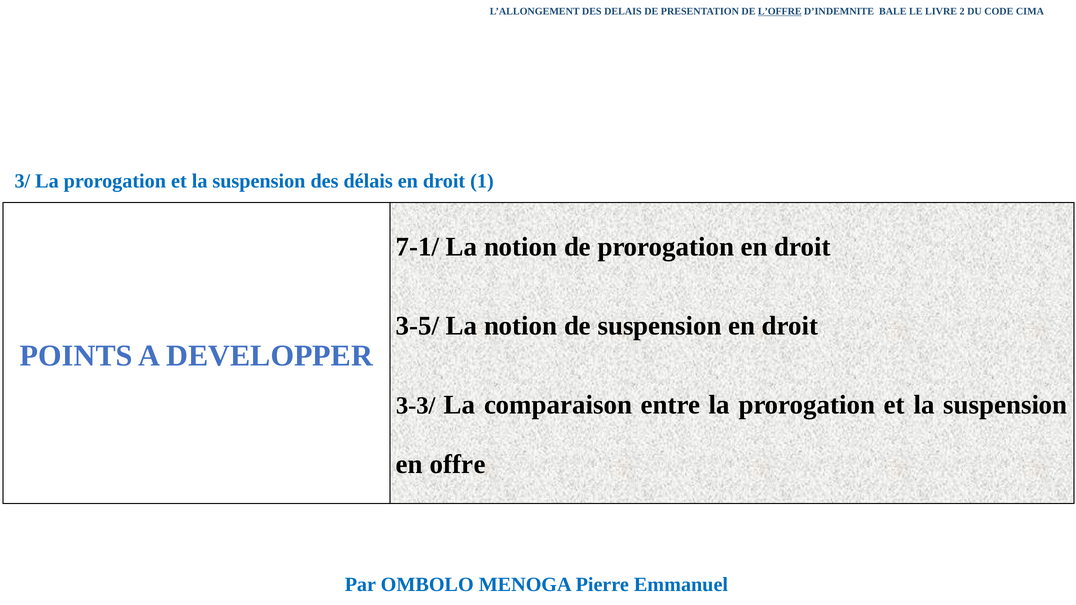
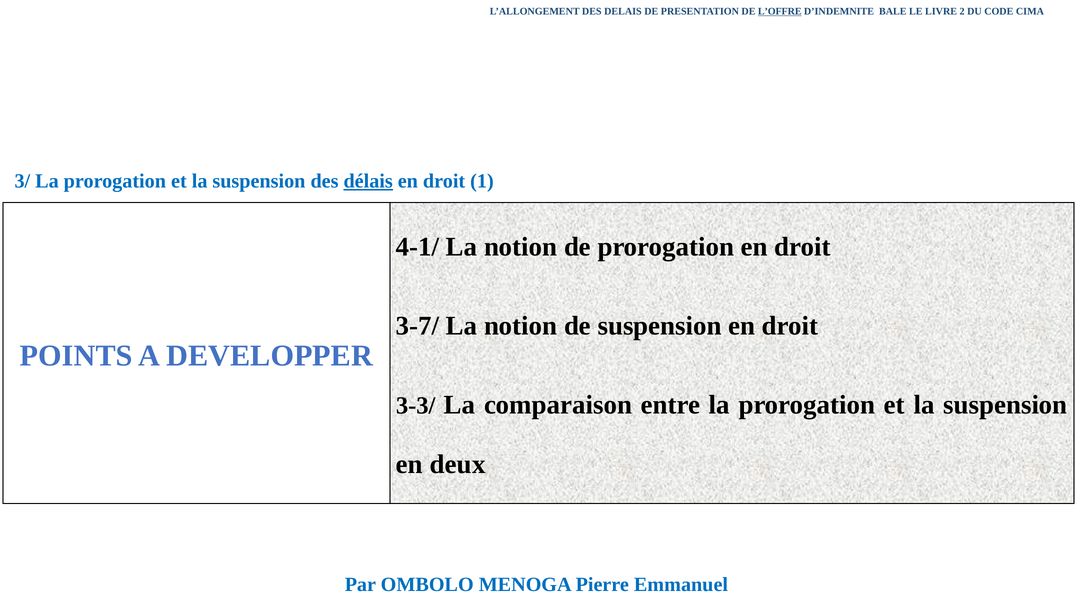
délais underline: none -> present (368, 181)
7-1/: 7-1/ -> 4-1/ (418, 247)
3-5/: 3-5/ -> 3-7/ (418, 326)
offre: offre -> deux (457, 465)
